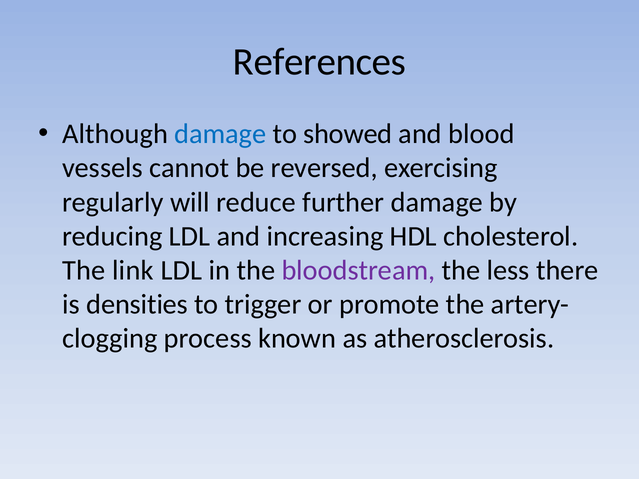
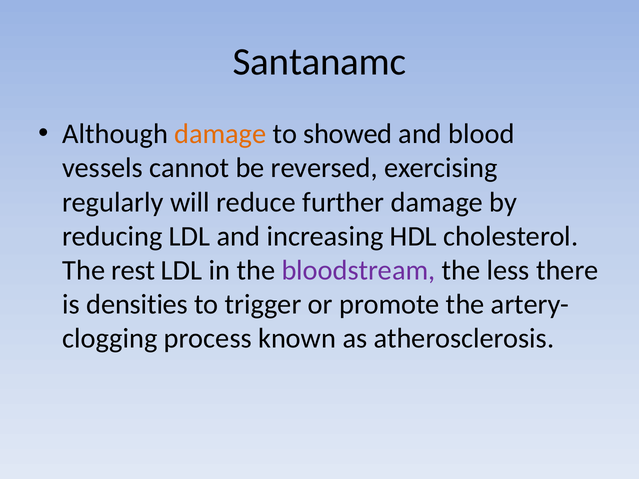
References: References -> Santanamc (319, 62)
damage colour: blue -> orange (220, 134)
link: link -> rest (133, 271)
